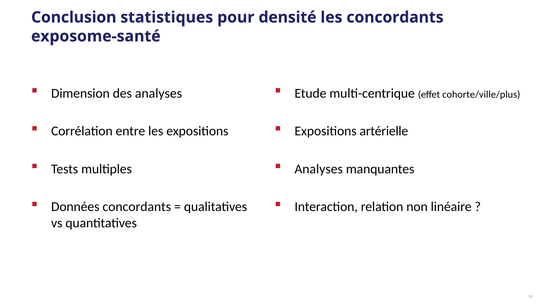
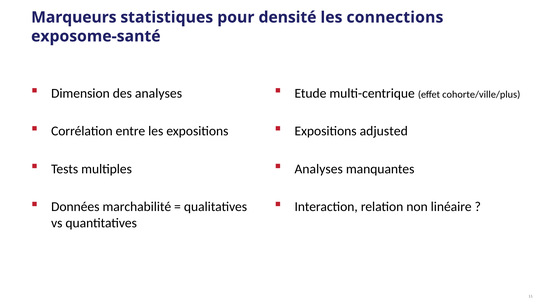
Conclusion: Conclusion -> Marqueurs (74, 17)
les concordants: concordants -> connections (395, 17)
artérielle: artérielle -> adjusted (384, 131)
Données concordants: concordants -> marchabilité (137, 207)
